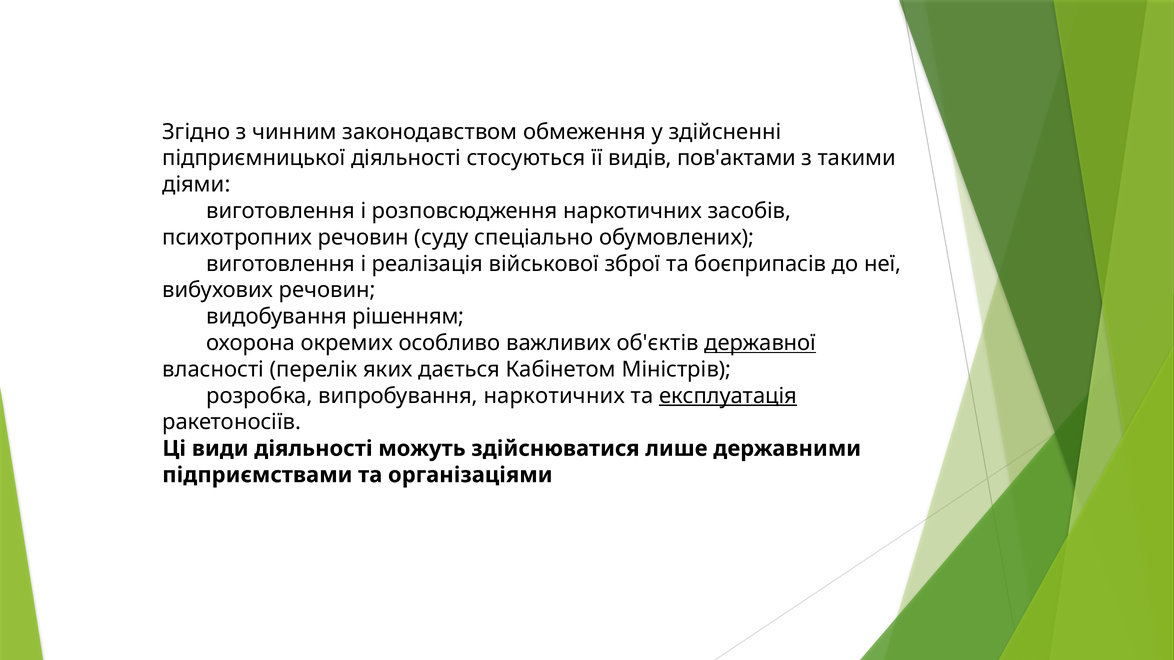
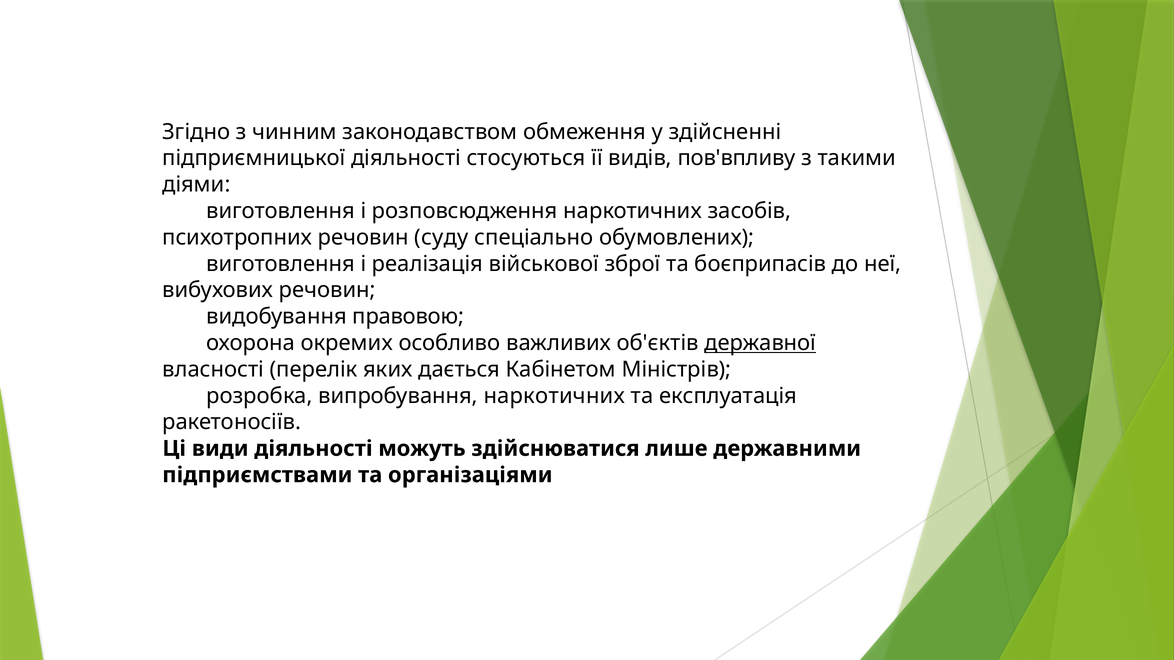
пов'актами: пов'актами -> пов'впливу (737, 158)
рішенням: рішенням -> правовою (408, 317)
експлуатація underline: present -> none (728, 396)
